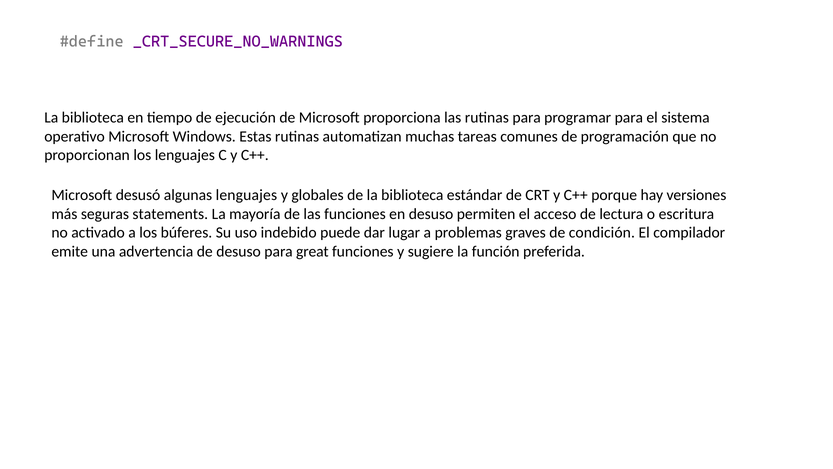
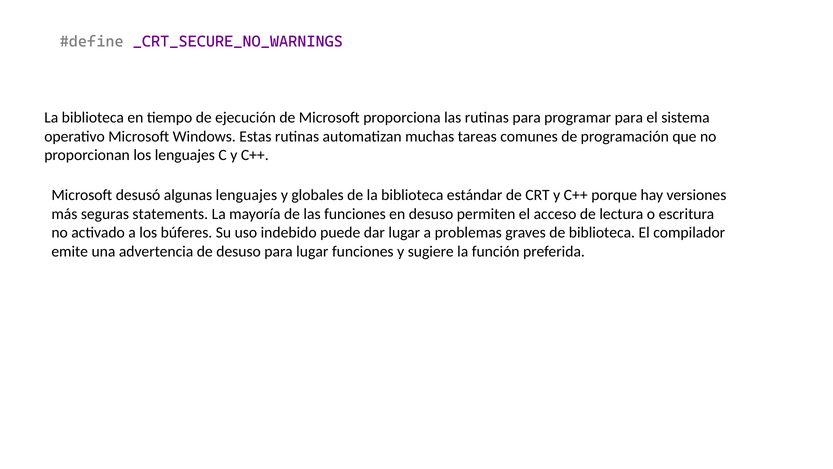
de condición: condición -> biblioteca (602, 232)
para great: great -> lugar (312, 251)
